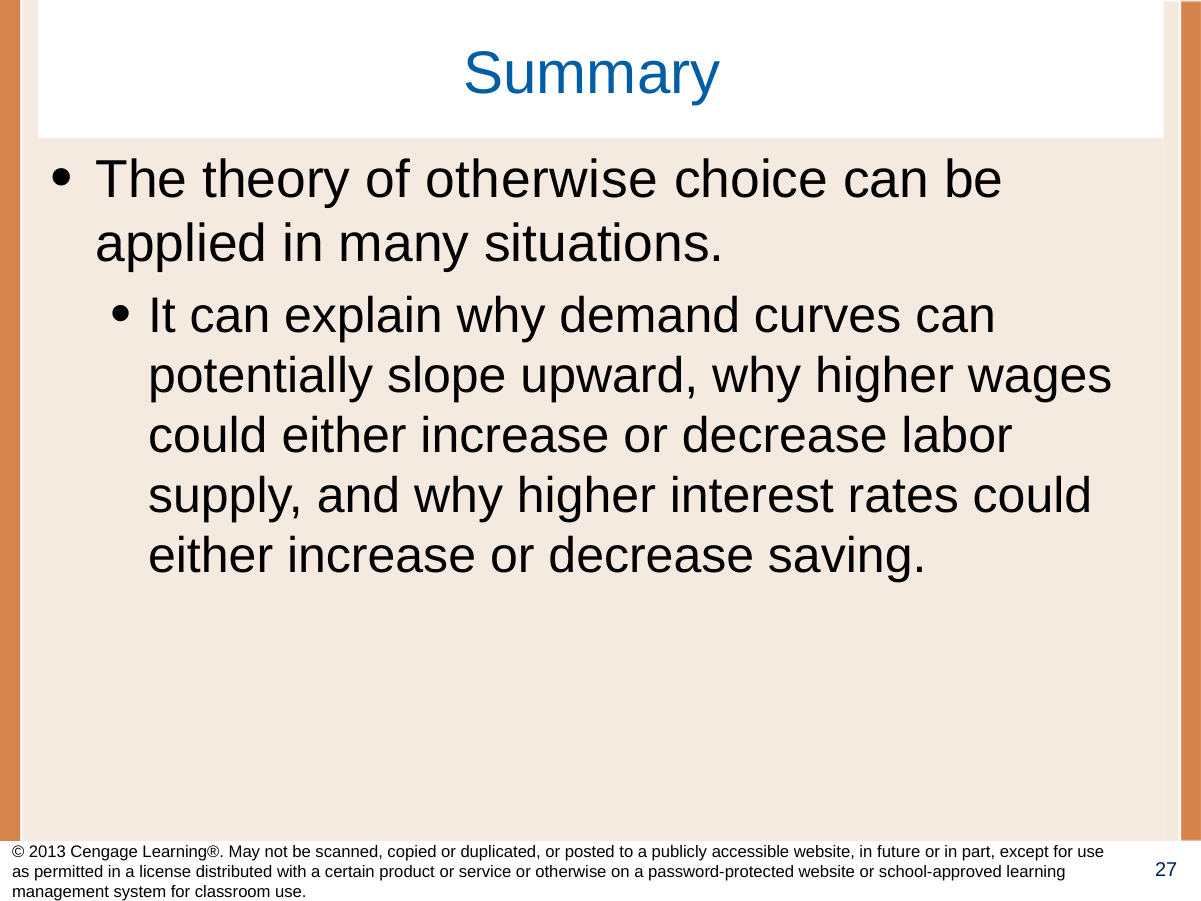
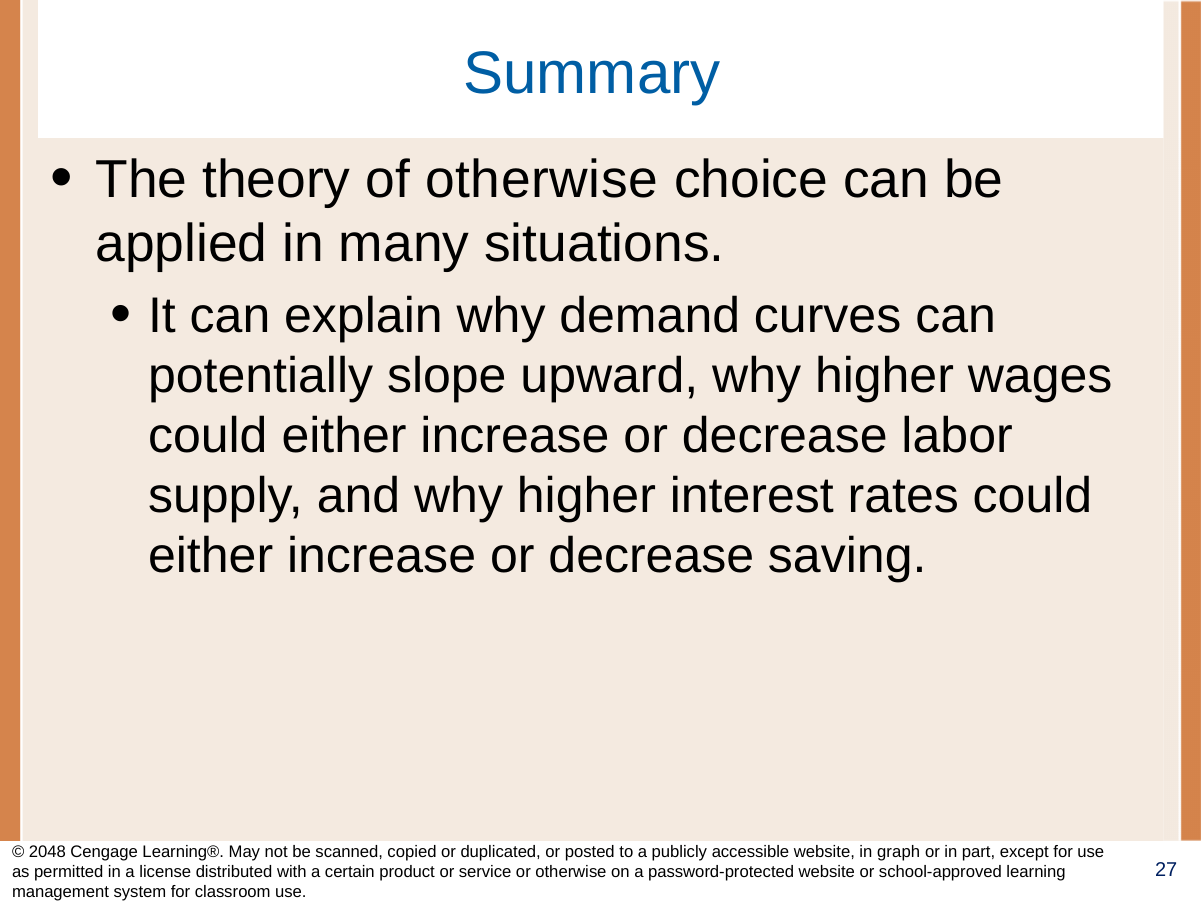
2013: 2013 -> 2048 (47, 852)
future: future -> graph (899, 852)
